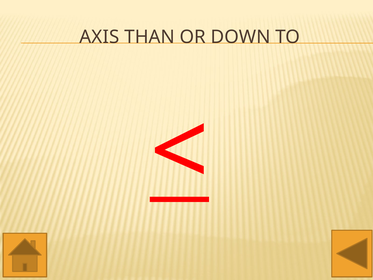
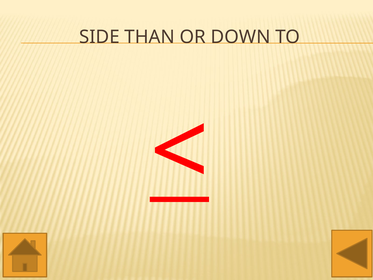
AXIS: AXIS -> SIDE (99, 37)
